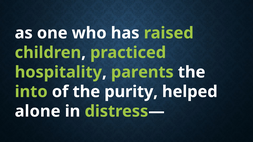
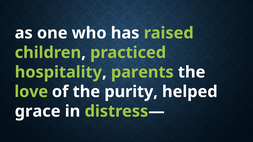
into: into -> love (31, 92)
alone: alone -> grace (38, 111)
